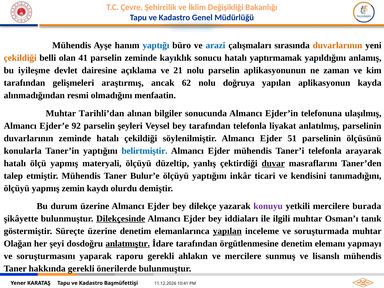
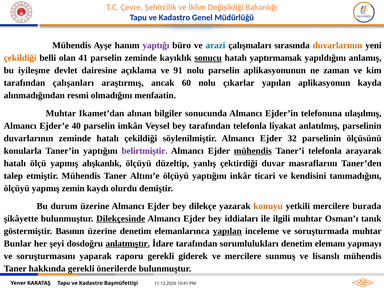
yaptığı colour: blue -> purple (156, 45)
sonucu underline: none -> present (208, 58)
21: 21 -> 91 (178, 70)
gelişmeleri: gelişmeleri -> çalışanları (73, 83)
62: 62 -> 60 (186, 83)
doğruya: doğruya -> çıkarlar (239, 83)
Tarihli’dan: Tarihli’dan -> Ikamet’dan (102, 113)
92: 92 -> 40 (76, 126)
şeyleri: şeyleri -> imkân (130, 126)
51: 51 -> 32 (292, 138)
belirtmiştir colour: blue -> purple (145, 151)
mühendis underline: none -> present (253, 151)
materyali: materyali -> alışkanlık (102, 163)
duvar underline: present -> none (273, 163)
Bulur’e: Bulur’e -> Altını’e (145, 176)
konuyu colour: purple -> orange (268, 206)
Süreçte: Süreçte -> Basının (70, 231)
Olağan: Olağan -> Bunlar (18, 244)
örgütlenmesine: örgütlenmesine -> sorumlulukları (249, 244)
ahlakın: ahlakın -> giderek (193, 256)
